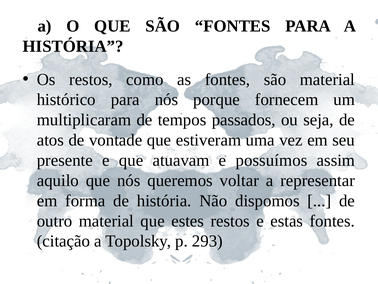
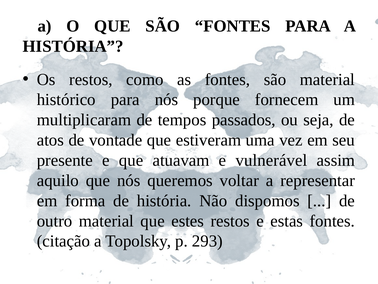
possuímos: possuímos -> vulnerável (271, 160)
